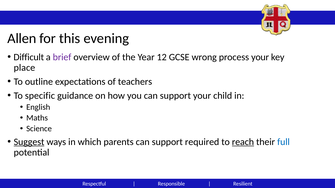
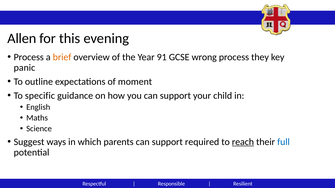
Difficult: Difficult -> Process (29, 57)
brief colour: purple -> orange (62, 57)
12: 12 -> 91 (162, 57)
process your: your -> they (260, 57)
place: place -> panic (24, 68)
teachers: teachers -> moment (135, 82)
Suggest underline: present -> none (29, 142)
